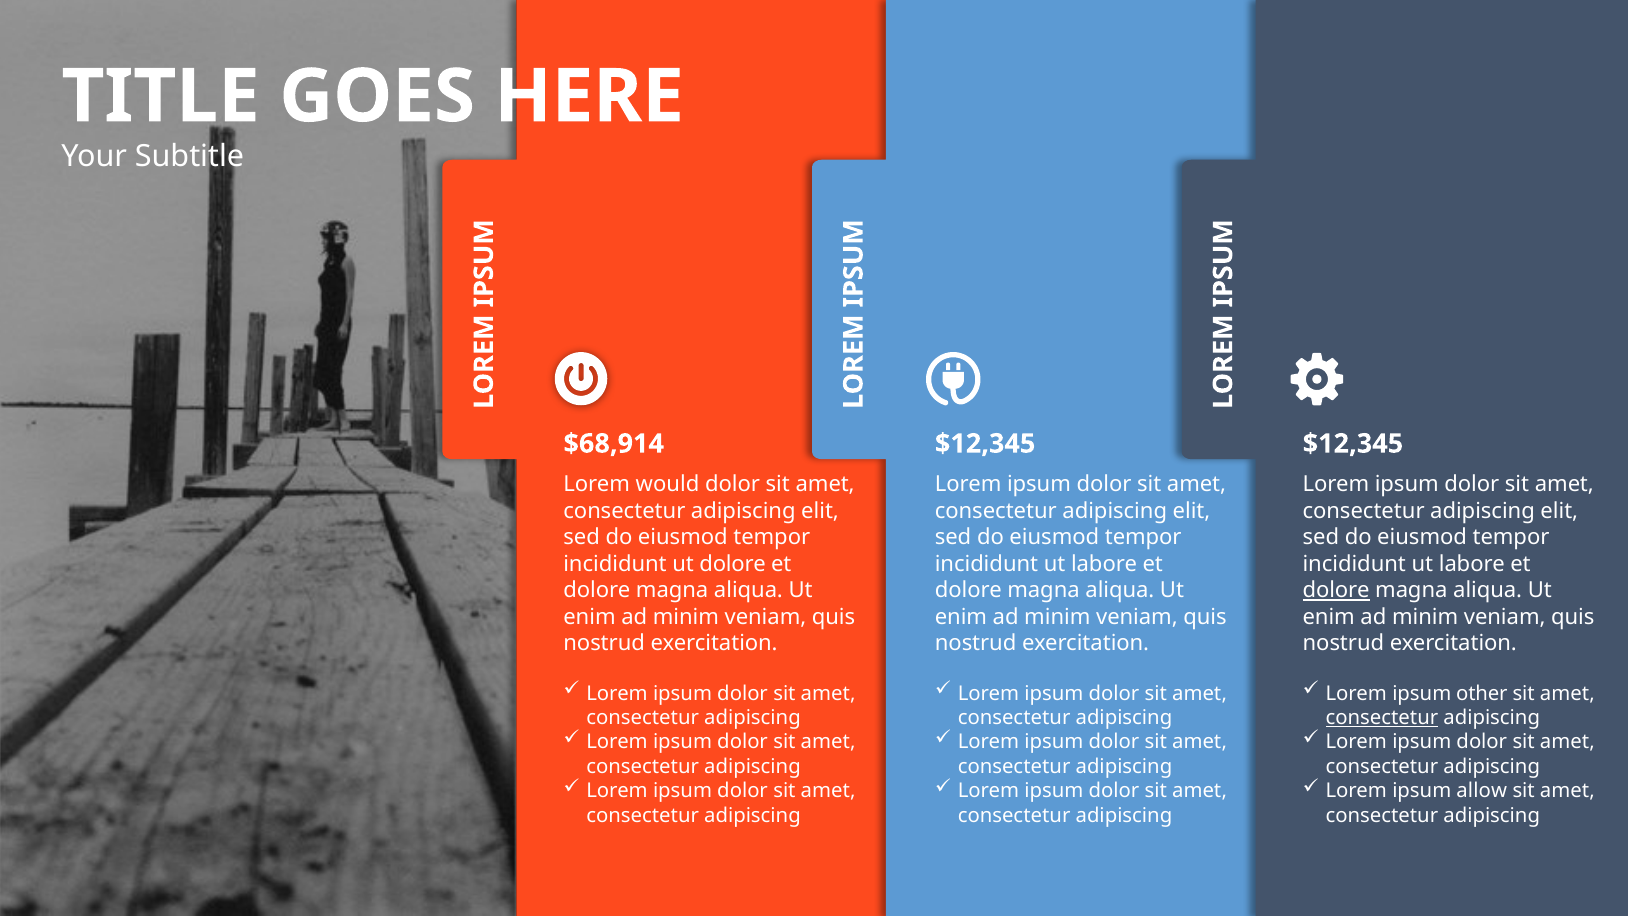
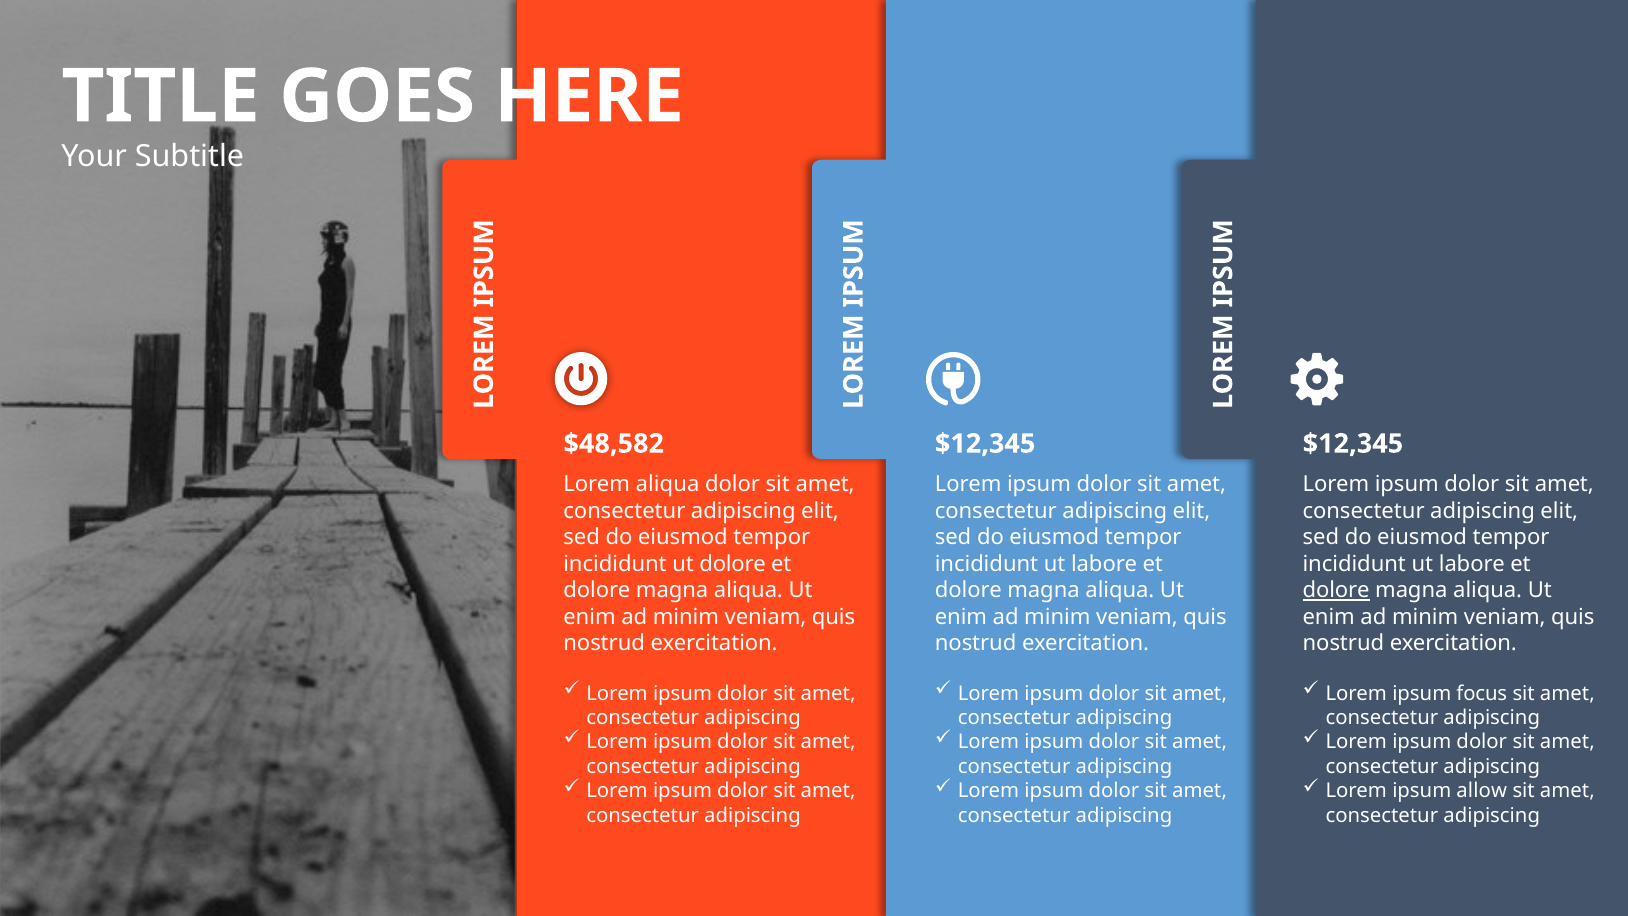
$68,914: $68,914 -> $48,582 (614, 444)
Lorem would: would -> aliqua (668, 485)
other: other -> focus (1482, 693)
consectetur underline: present -> none (1382, 718)
